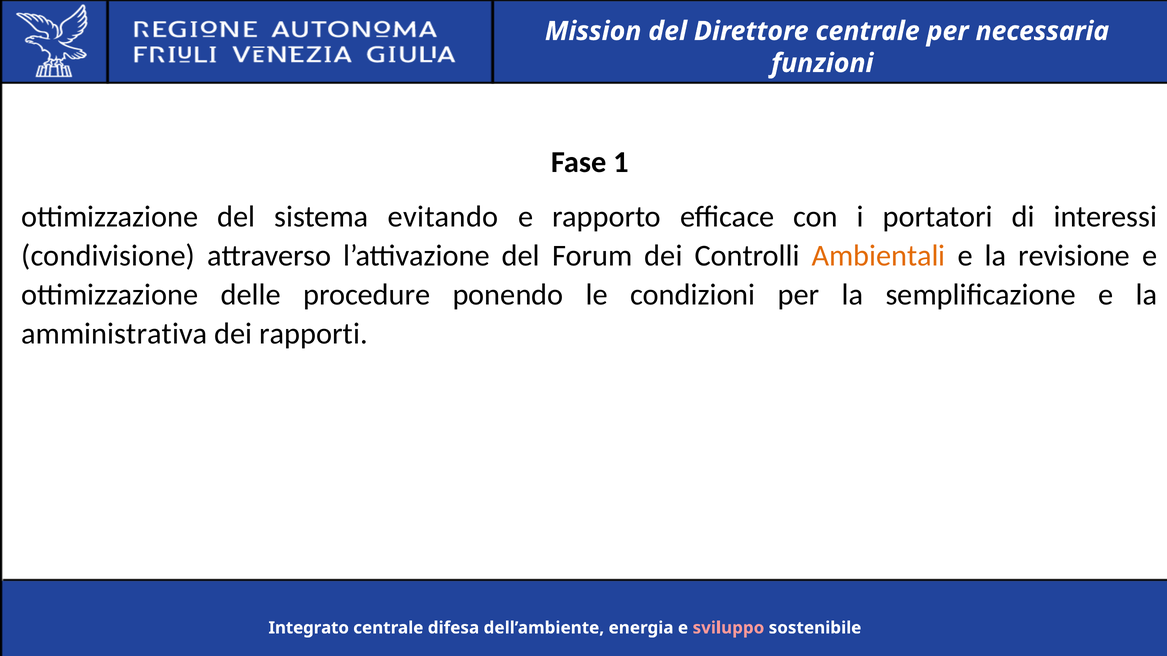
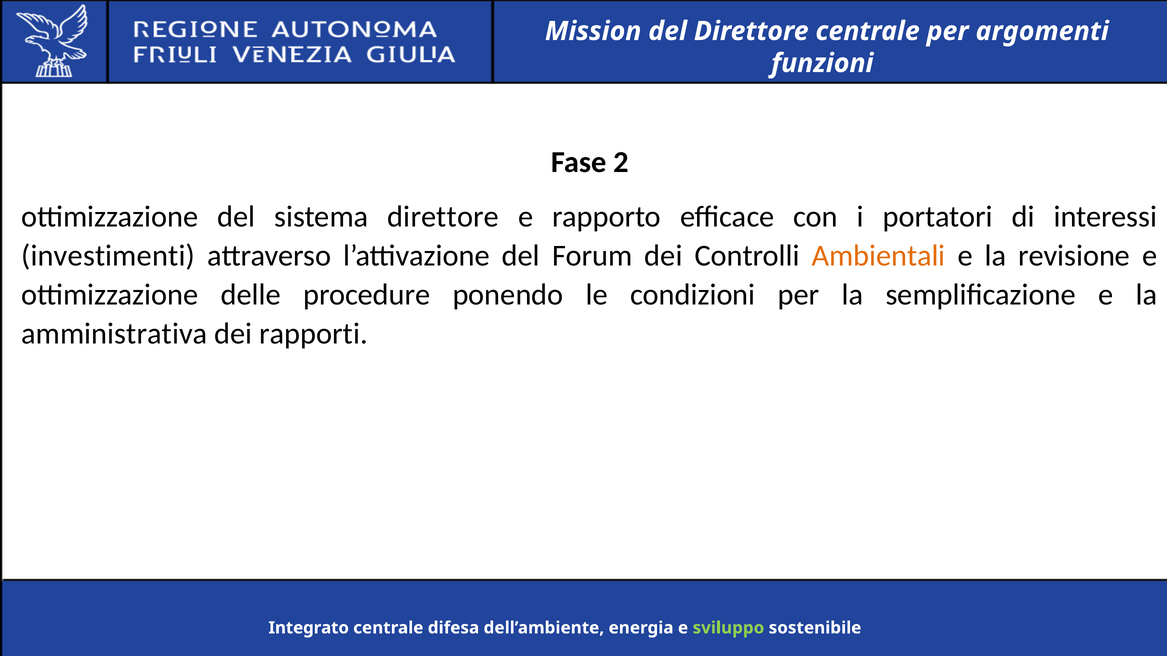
necessaria: necessaria -> argomenti (1042, 31)
1: 1 -> 2 (621, 162)
sistema evitando: evitando -> direttore (443, 217)
condivisione: condivisione -> investimenti (108, 256)
sviluppo colour: pink -> light green (728, 628)
